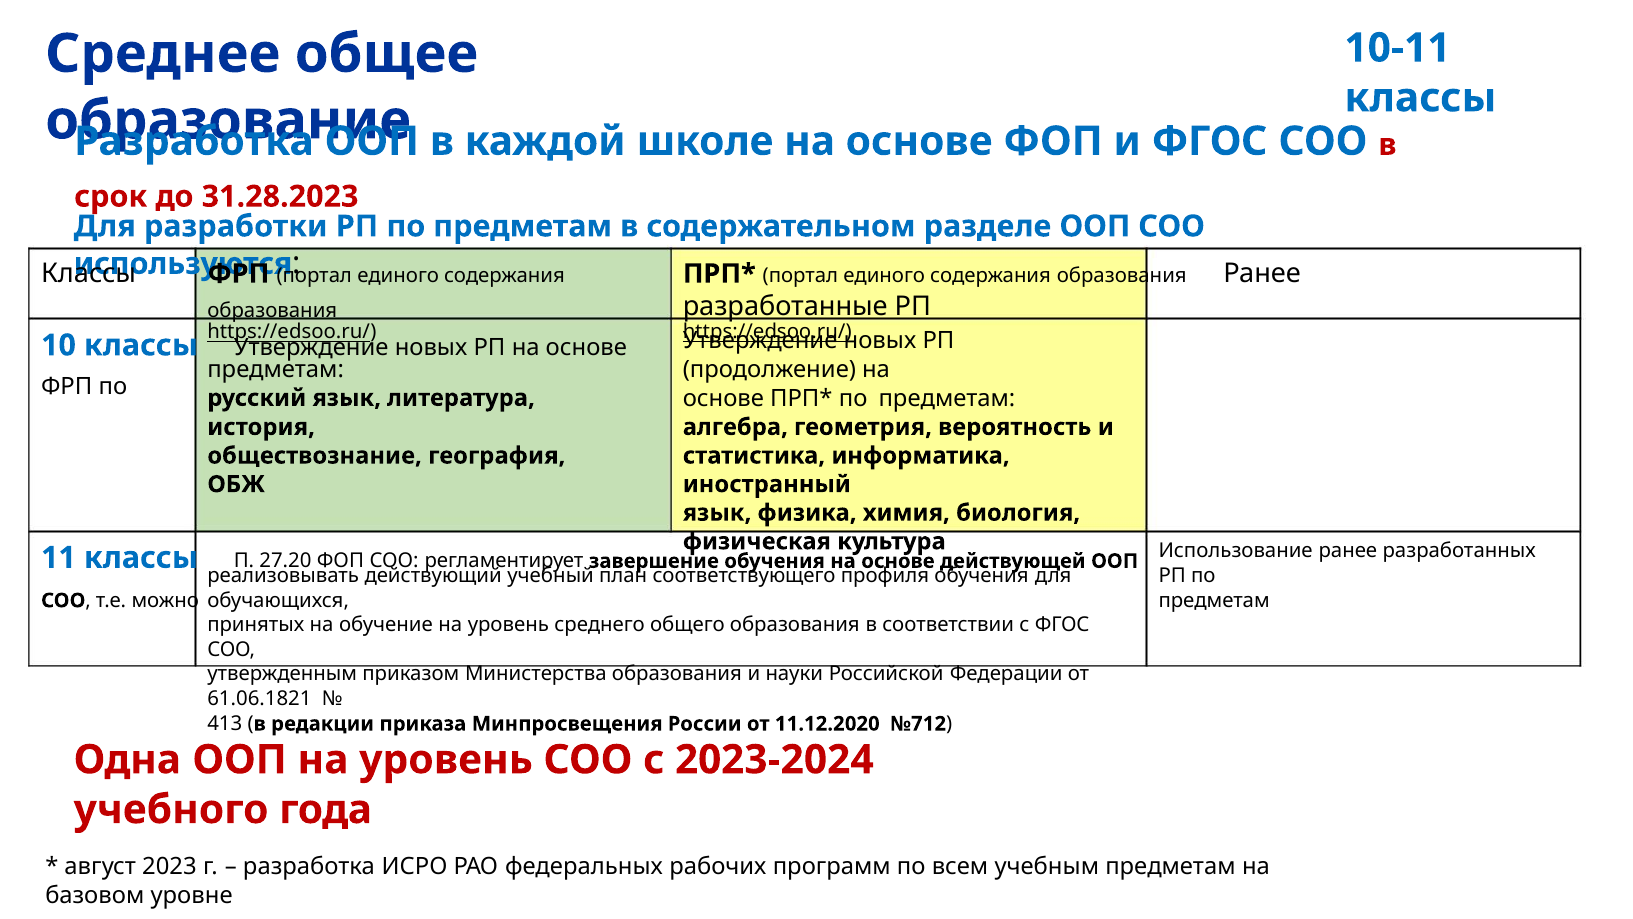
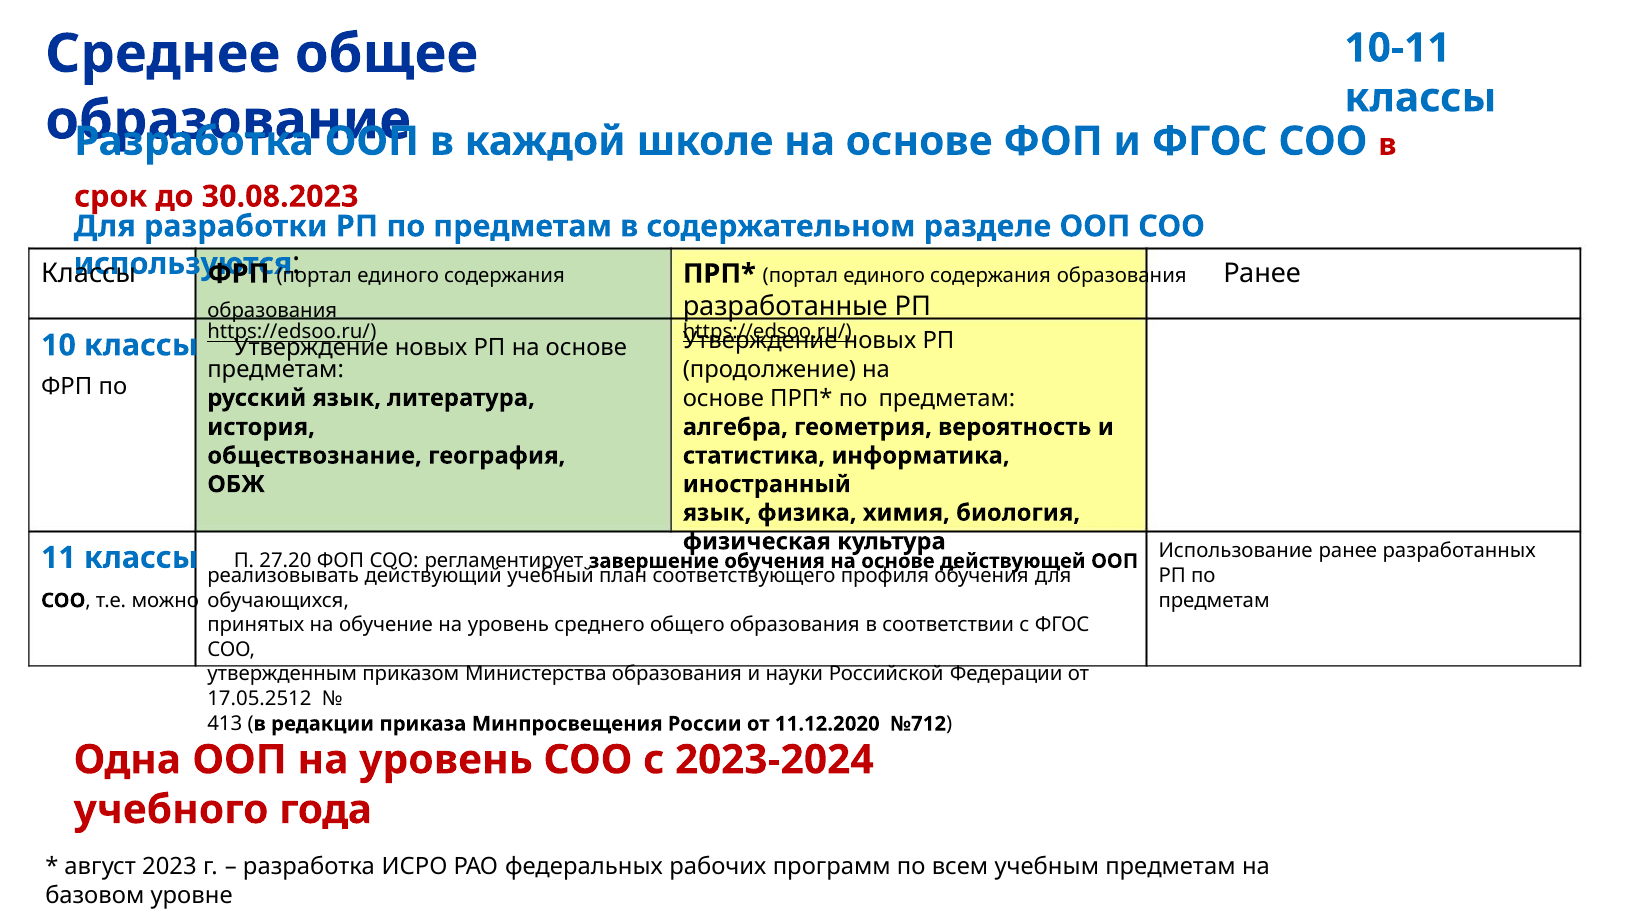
31.28.2023: 31.28.2023 -> 30.08.2023 (280, 196)
61.06.1821: 61.06.1821 -> 17.05.2512 (259, 698)
